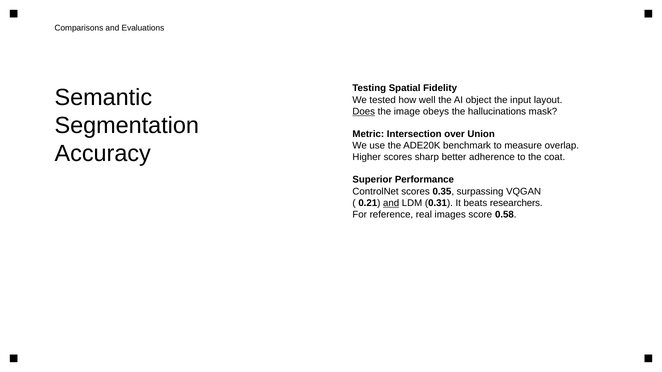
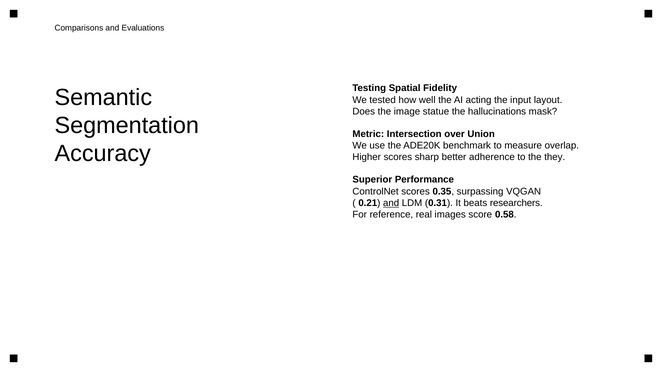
object: object -> acting (479, 100)
Does underline: present -> none (364, 112)
obeys: obeys -> statue (436, 112)
coat: coat -> they (555, 157)
